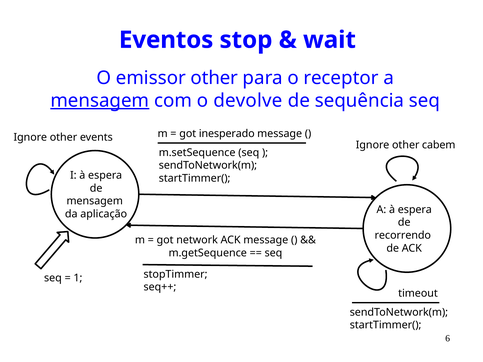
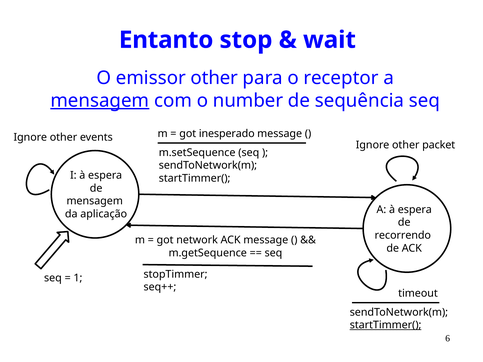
Eventos: Eventos -> Entanto (166, 40)
devolve: devolve -> number (248, 101)
cabem: cabem -> packet (439, 145)
startTimmer( underline: none -> present (386, 325)
